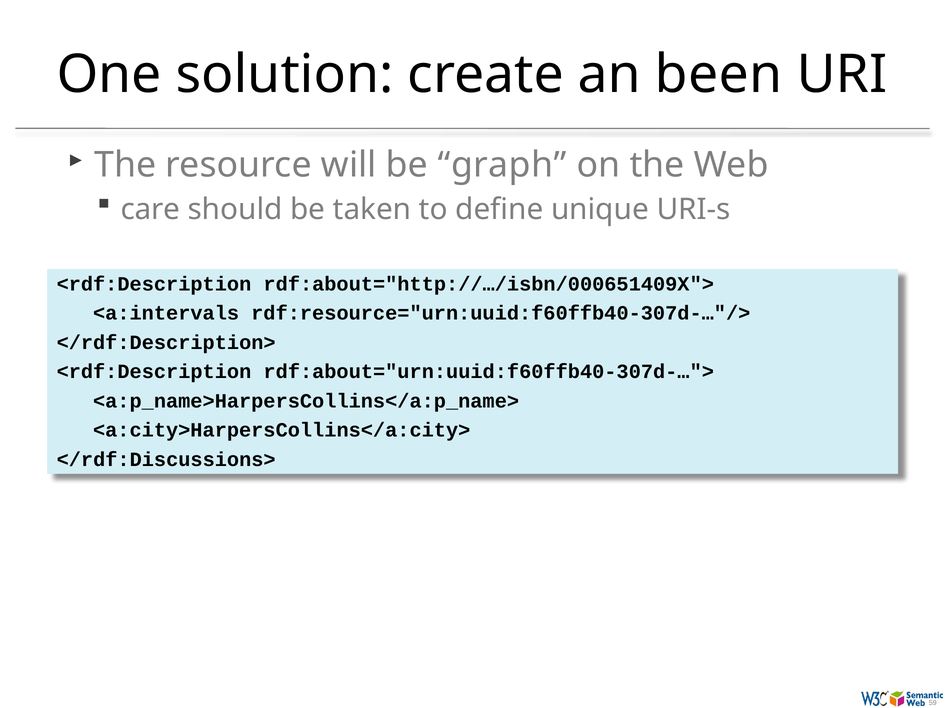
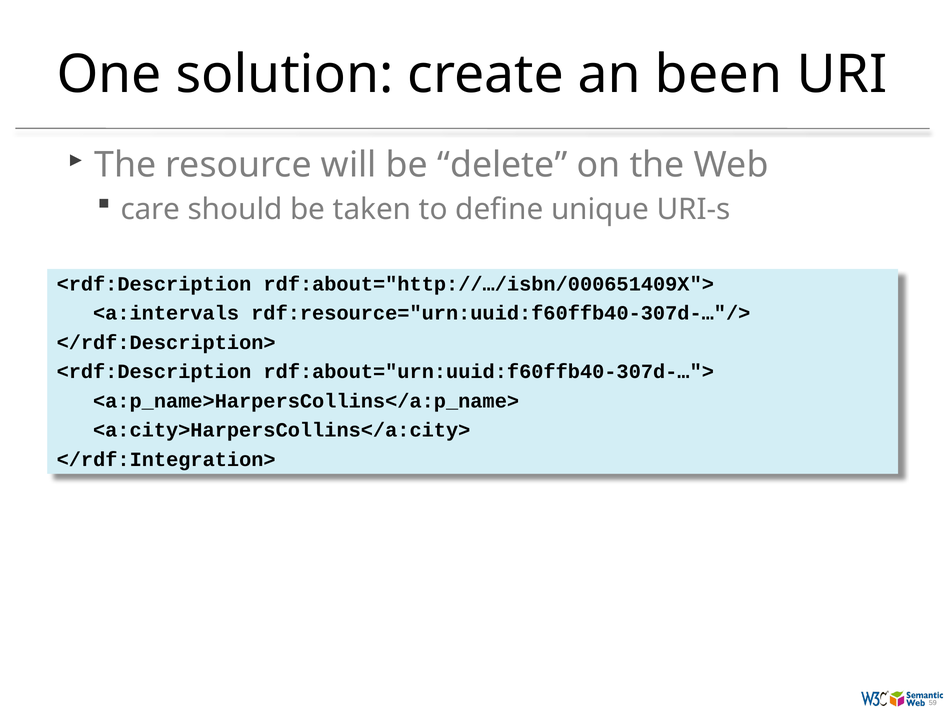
graph: graph -> delete (502, 165)
</rdf:Discussions>: </rdf:Discussions> -> </rdf:Integration> (166, 460)
